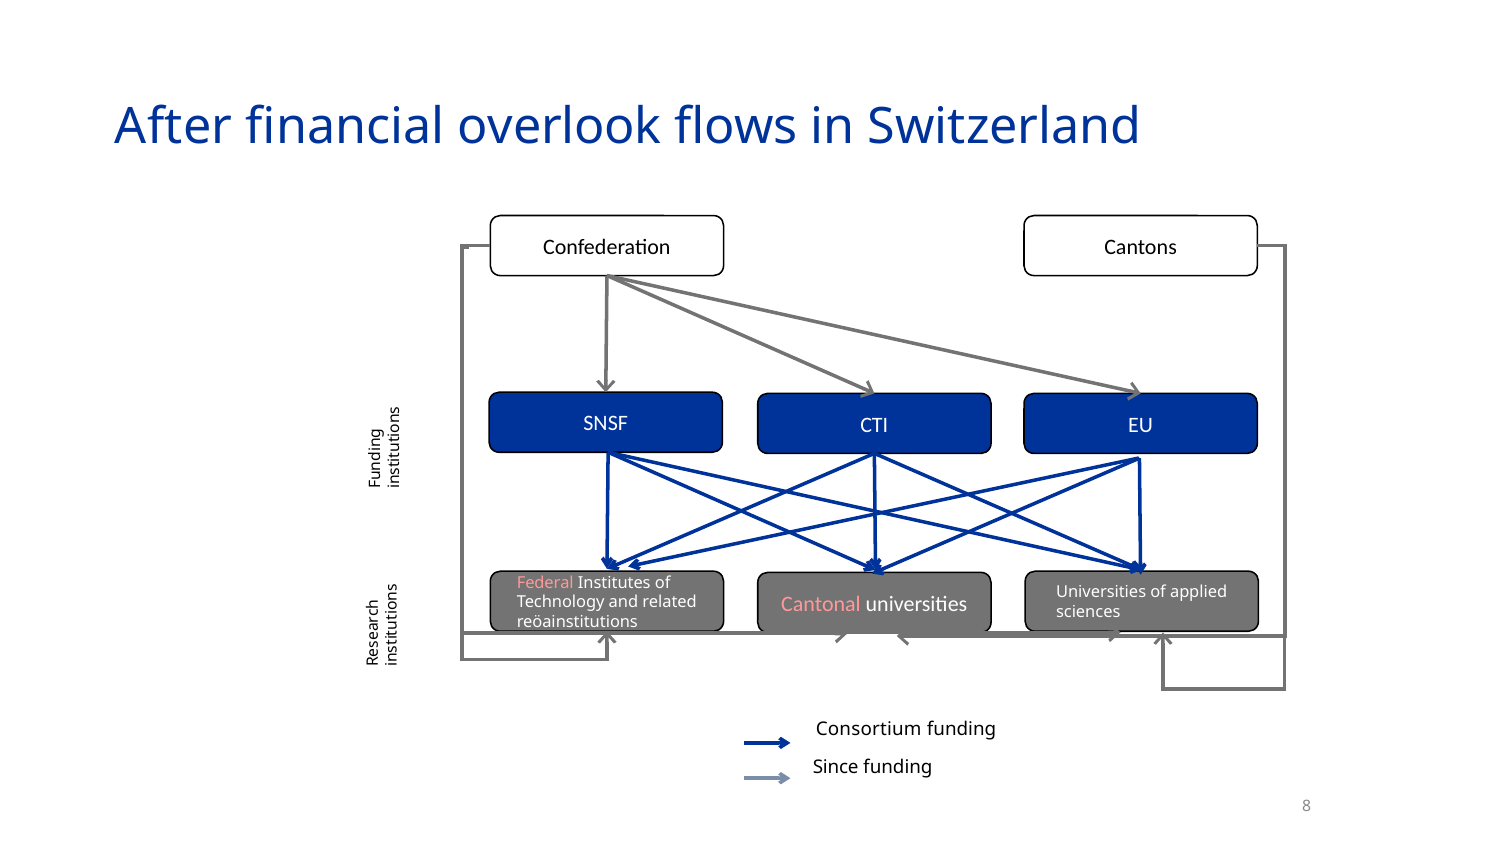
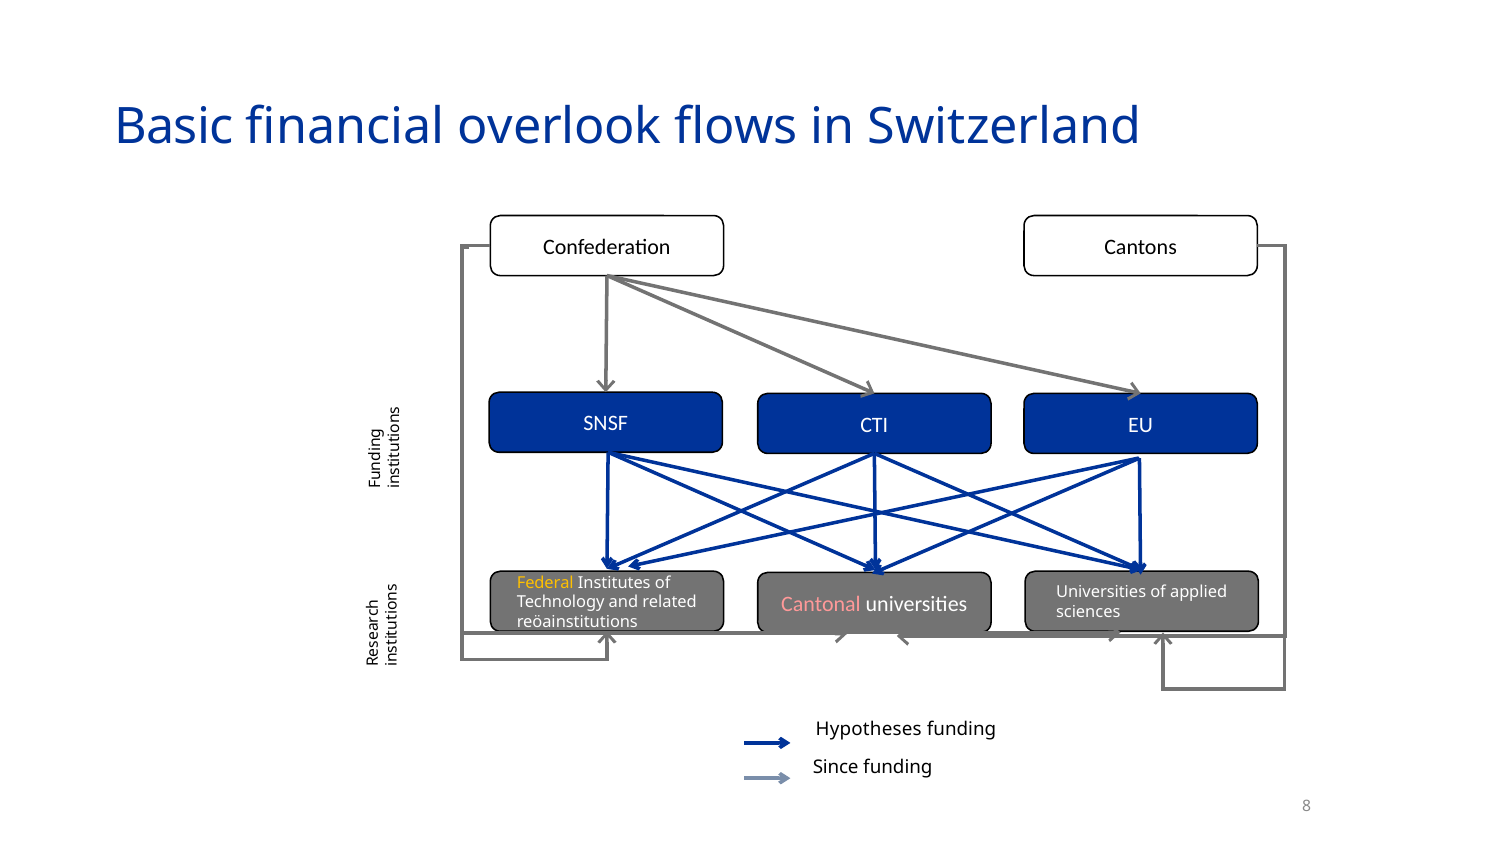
After: After -> Basic (174, 127)
Federal colour: pink -> yellow (545, 583)
Consortium: Consortium -> Hypotheses (869, 729)
